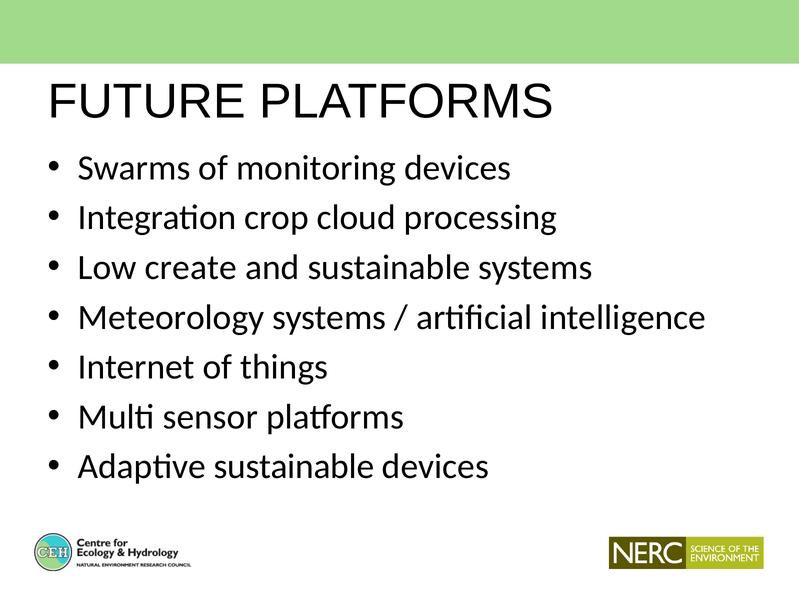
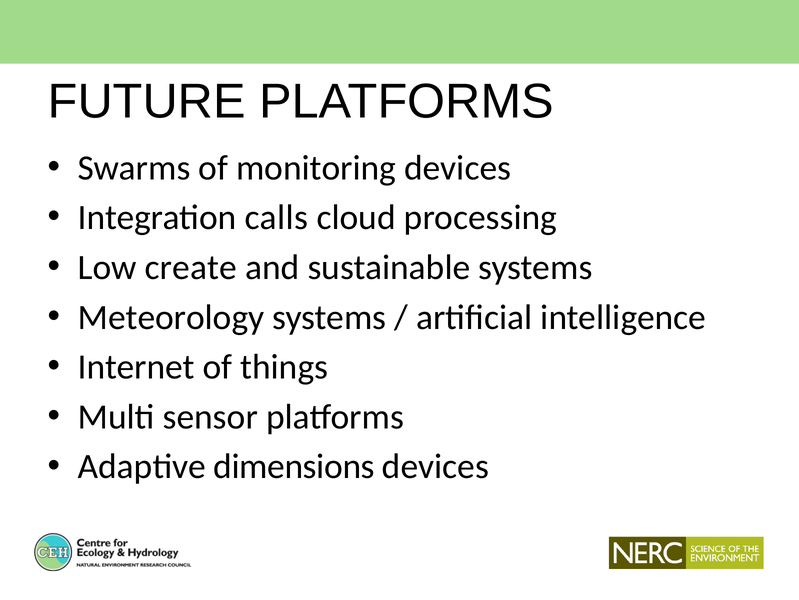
crop: crop -> calls (276, 217)
Adaptive sustainable: sustainable -> dimensions (294, 466)
